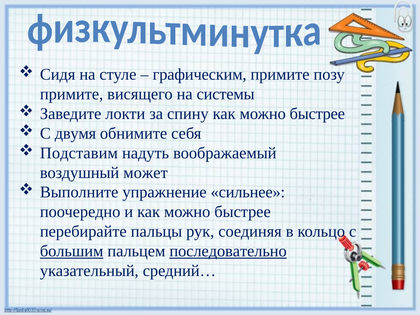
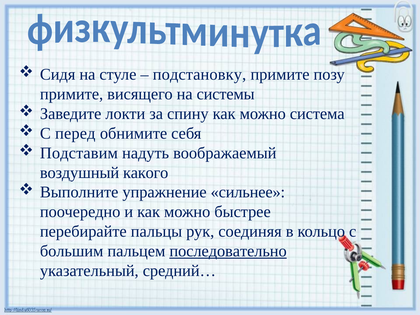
графическим: графическим -> подстановку (199, 75)
спину как можно быстрее: быстрее -> система (317, 114)
двумя: двумя -> перед (75, 133)
может: может -> какого (146, 173)
большим underline: present -> none (72, 251)
